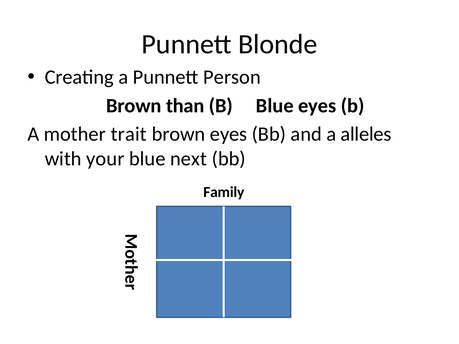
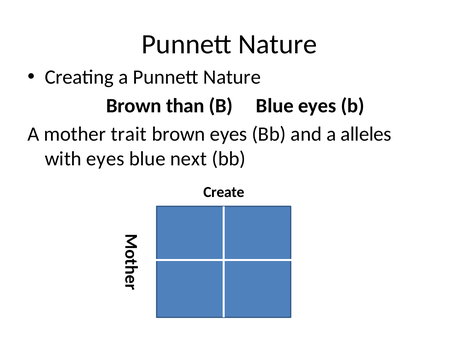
Blonde: Blonde -> Nature (278, 44)
a Punnett Person: Person -> Nature (232, 77)
with your: your -> eyes (105, 159)
Family: Family -> Create (224, 192)
